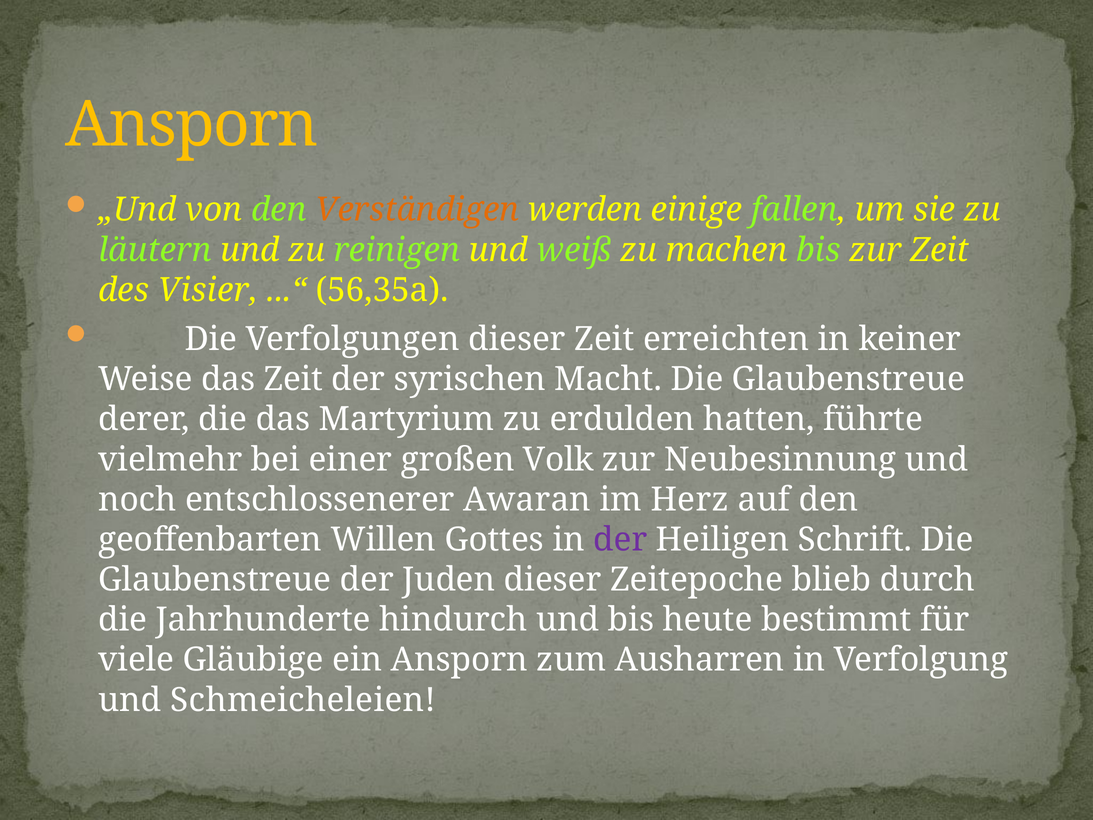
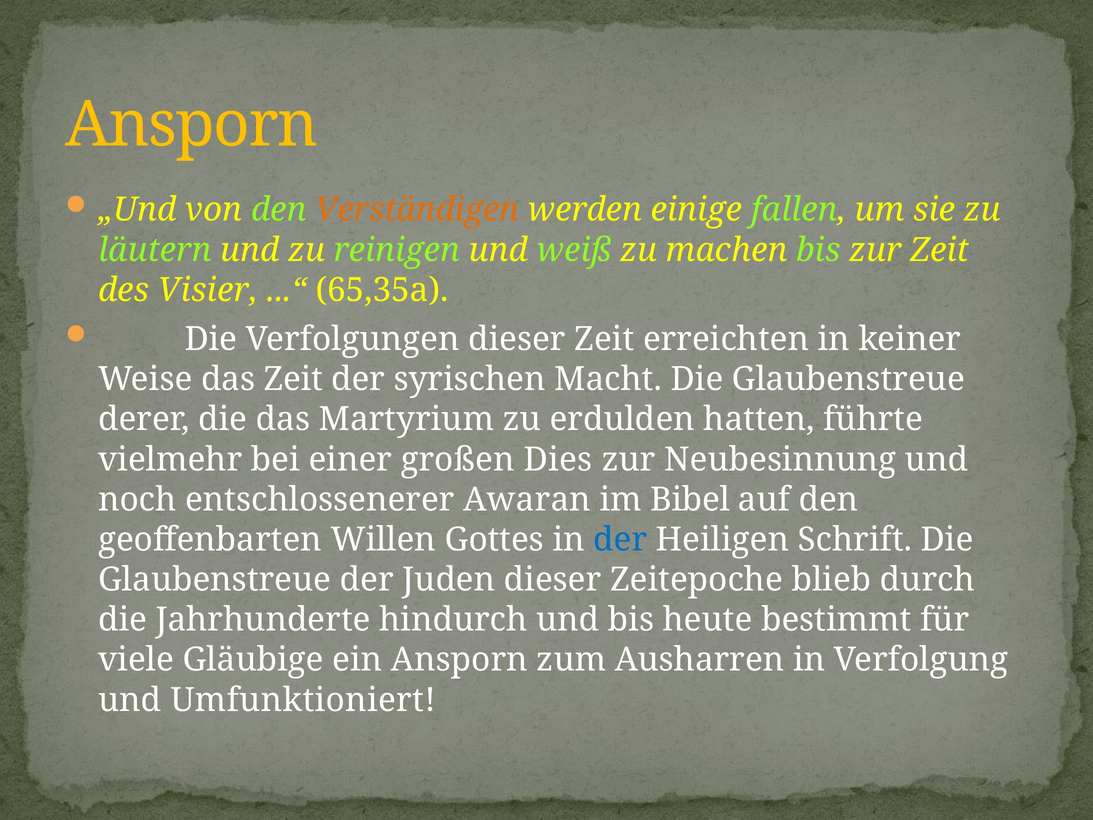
56,35a: 56,35a -> 65,35a (382, 290)
Volk: Volk -> Dies (558, 459)
Herz: Herz -> Bibel (690, 499)
der colour: purple -> blue (620, 540)
Schmeicheleien: Schmeicheleien -> Umfunktioniert (303, 700)
